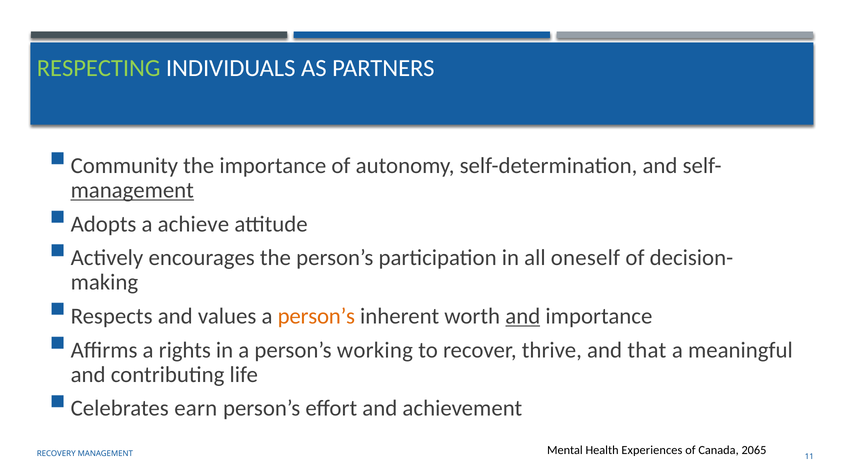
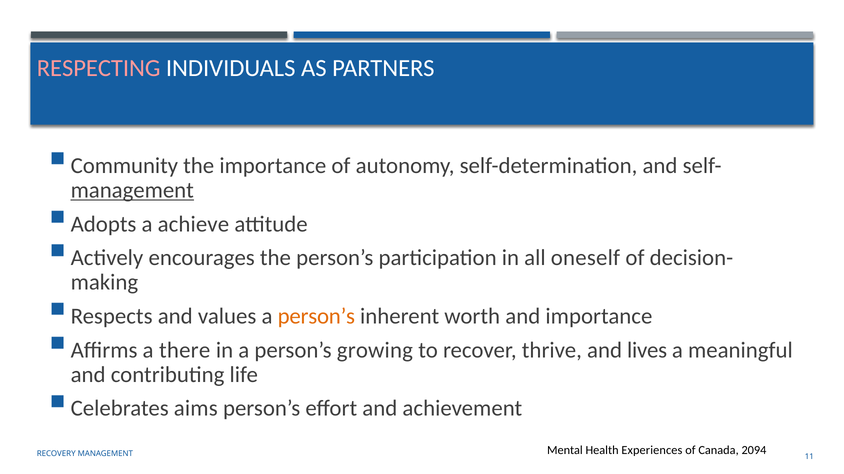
RESPECTING colour: light green -> pink (99, 68)
and underline: present -> none (523, 317)
rights: rights -> there (185, 351)
working: working -> growing (375, 351)
that: that -> lives (647, 351)
earn: earn -> aims (196, 409)
2065: 2065 -> 2094 (754, 451)
